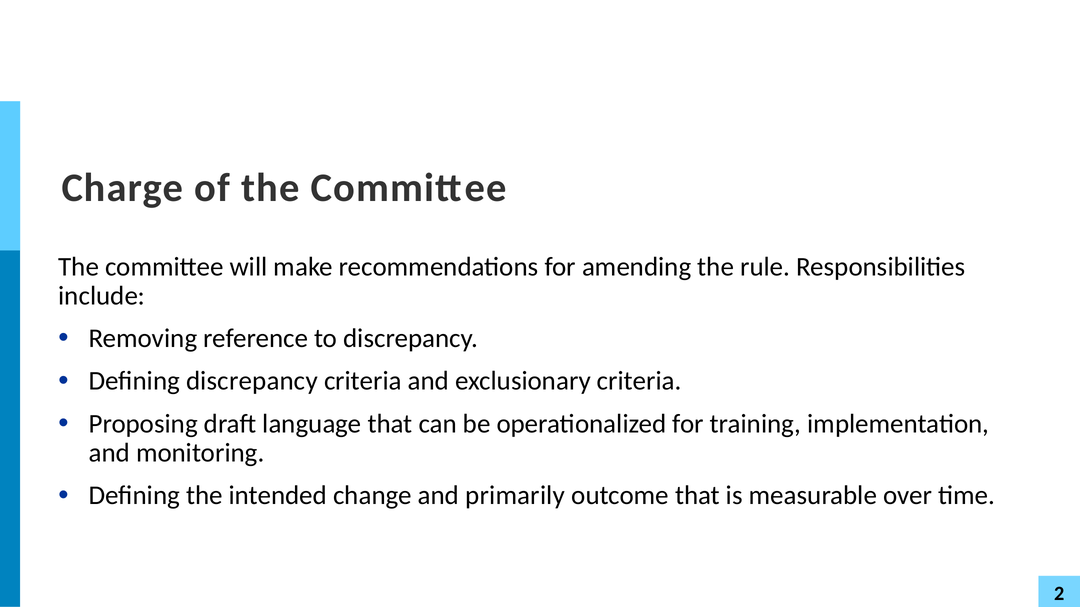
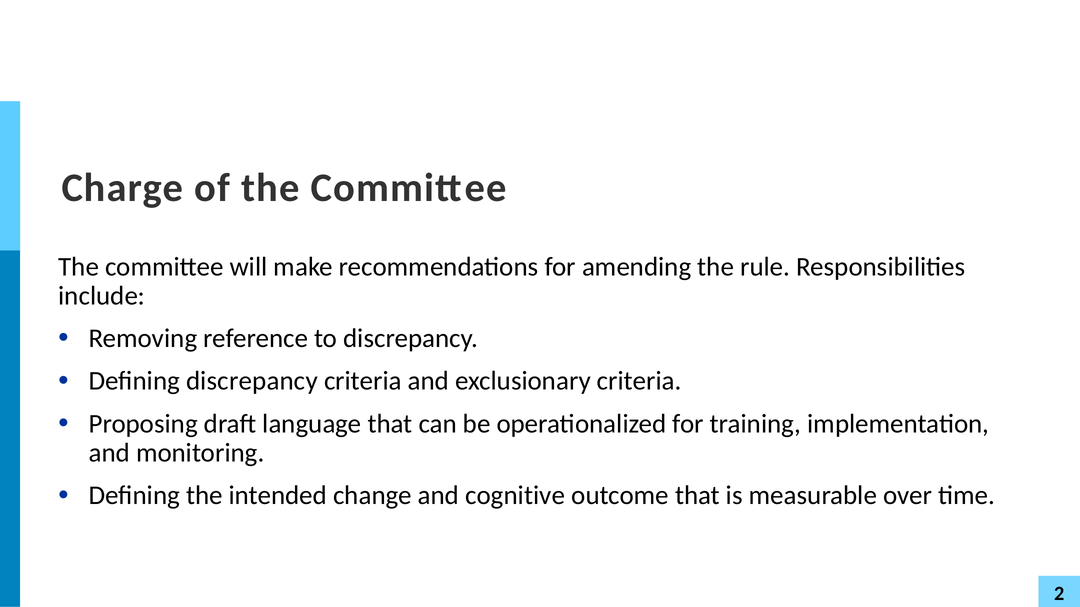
primarily: primarily -> cognitive (515, 496)
